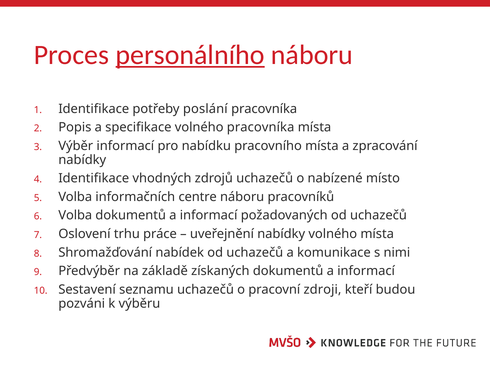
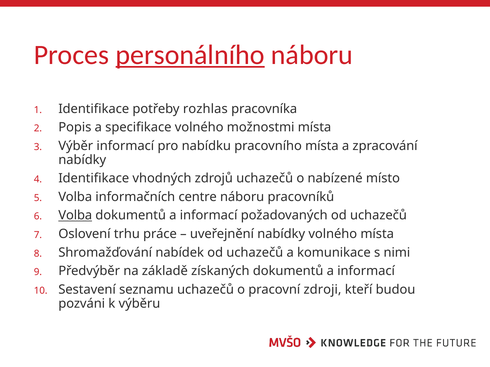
poslání: poslání -> rozhlas (205, 109)
volného pracovníka: pracovníka -> možnostmi (261, 127)
Volba underline: none -> present (75, 216)
